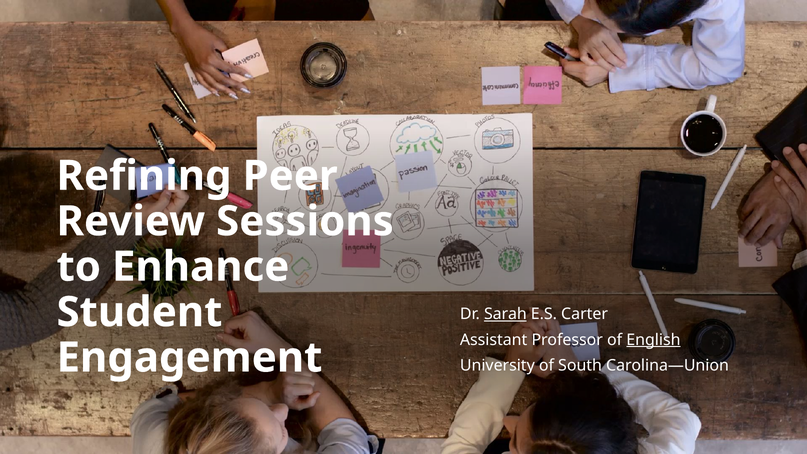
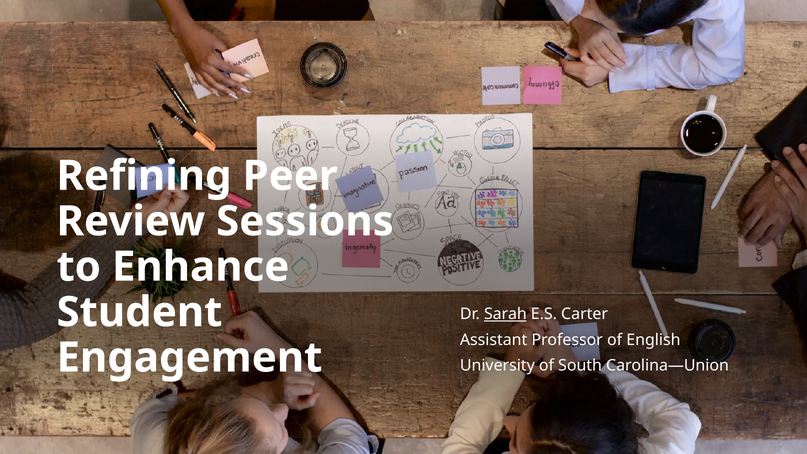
English underline: present -> none (653, 340)
